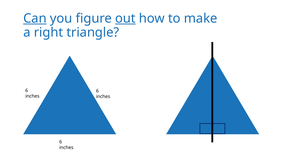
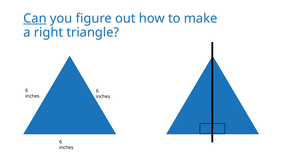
out underline: present -> none (125, 18)
